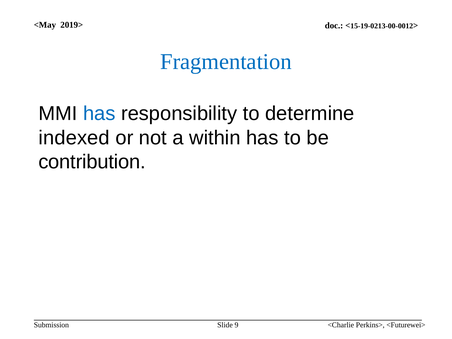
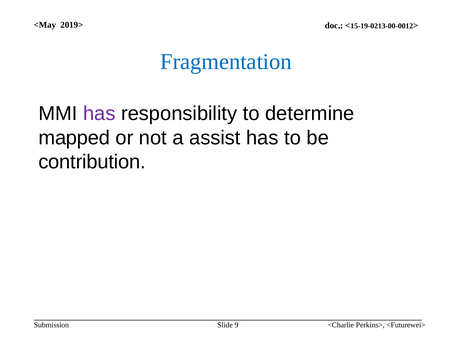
has colour: blue -> purple (99, 114)
indexed: indexed -> mapped (74, 138)
within: within -> assist (215, 138)
